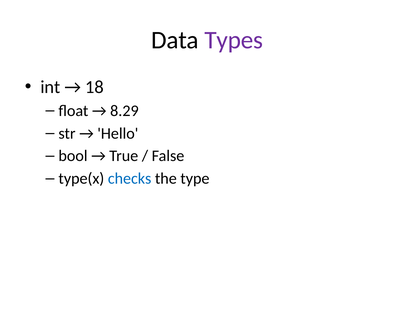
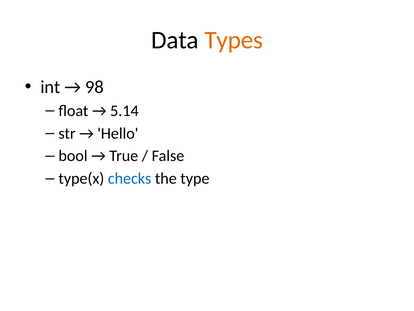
Types colour: purple -> orange (234, 40)
18: 18 -> 98 (95, 87)
8.29: 8.29 -> 5.14 (124, 111)
